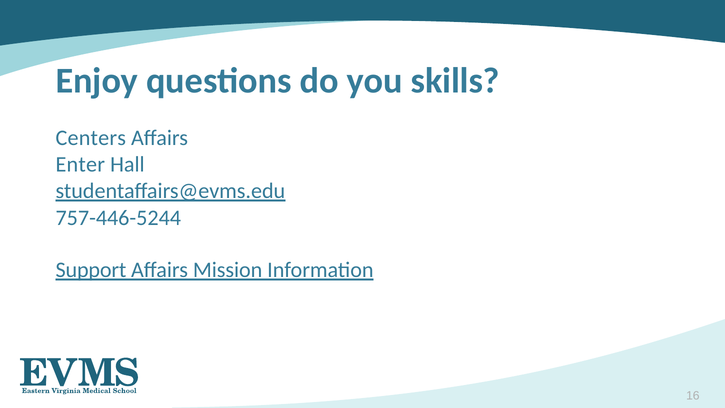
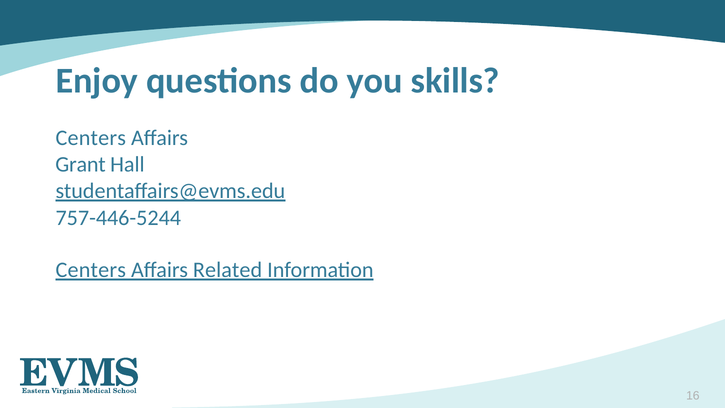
Enter: Enter -> Grant (80, 164)
Support: Support -> Centers (91, 270)
Mission: Mission -> Related (228, 270)
